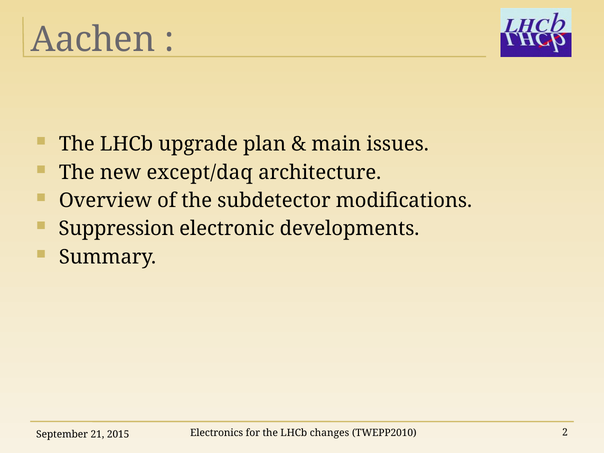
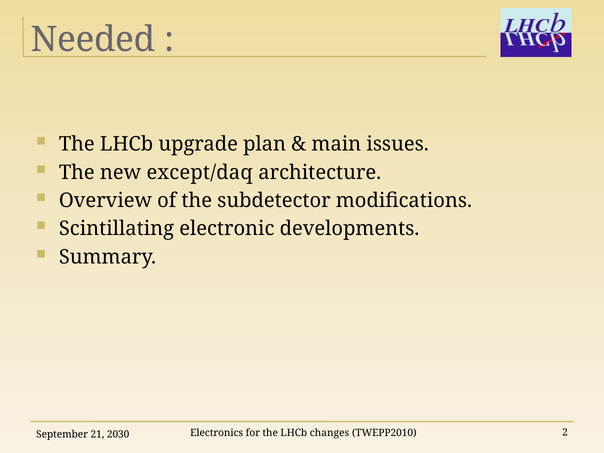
Aachen: Aachen -> Needed (93, 39)
Suppression: Suppression -> Scintillating (116, 229)
2015: 2015 -> 2030 (118, 434)
